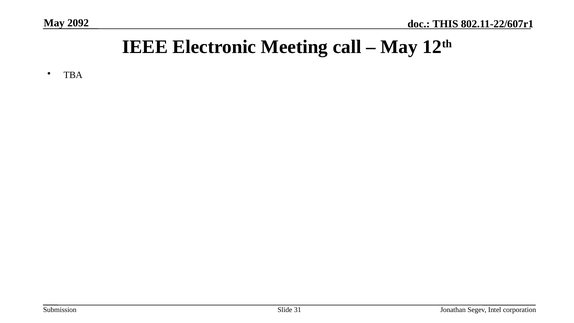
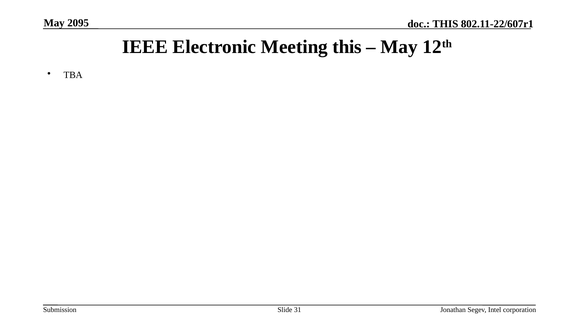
2092: 2092 -> 2095 (78, 23)
Meeting call: call -> this (347, 47)
